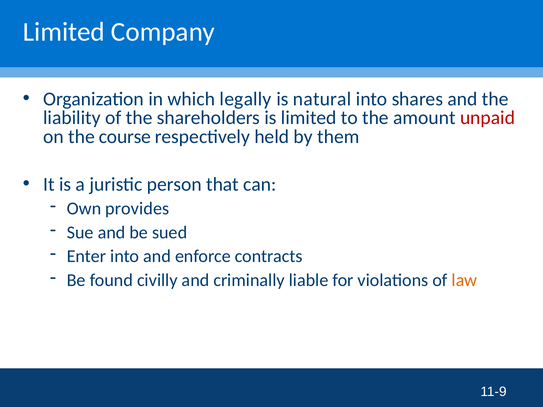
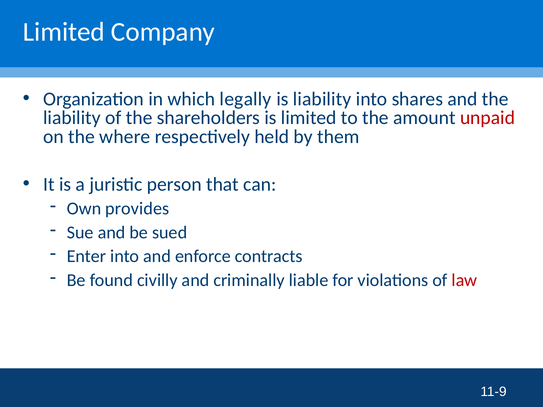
is natural: natural -> liability (322, 99)
course: course -> where (125, 137)
law colour: orange -> red (464, 280)
